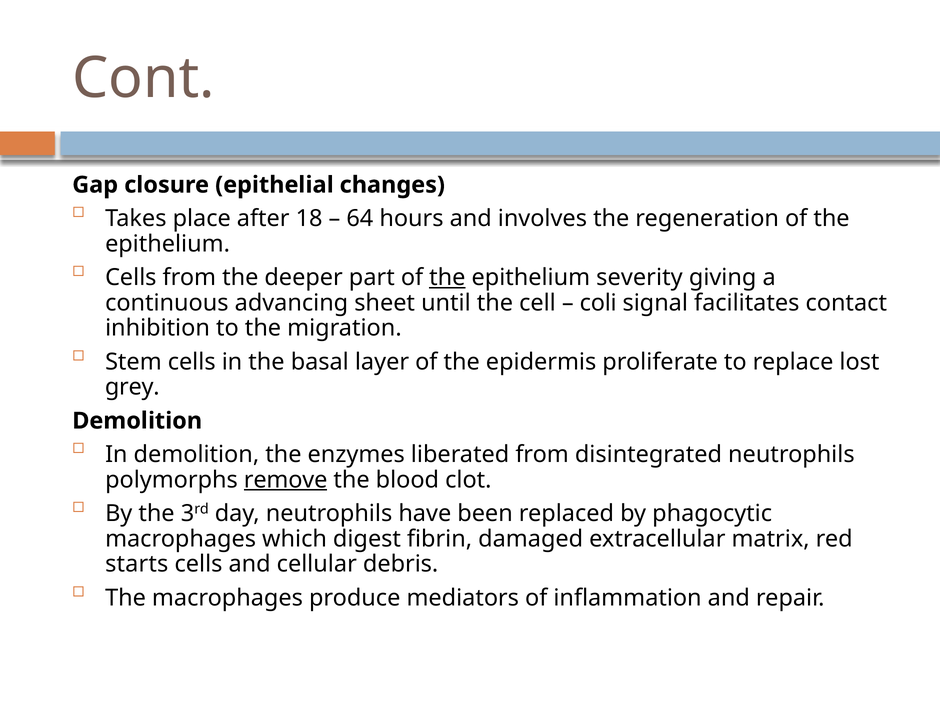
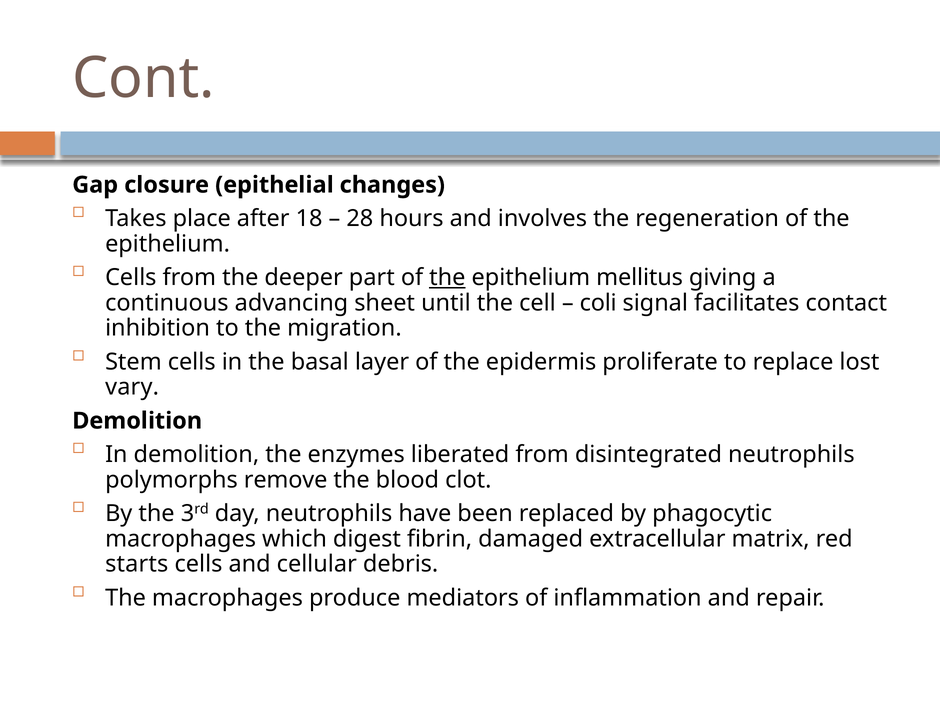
64: 64 -> 28 (360, 218)
severity: severity -> mellitus (640, 277)
grey: grey -> vary (132, 387)
remove underline: present -> none (286, 480)
